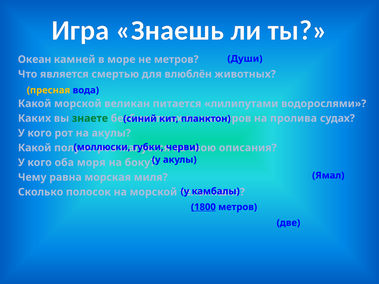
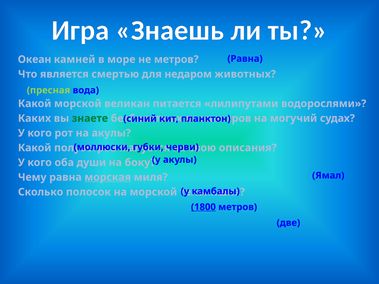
Души: Души -> Равна (245, 59)
влюблён: влюблён -> недаром (188, 74)
пресная colour: yellow -> light green (48, 90)
пролива: пролива -> могучий (294, 118)
моря: моря -> души (91, 163)
морская underline: none -> present (108, 177)
